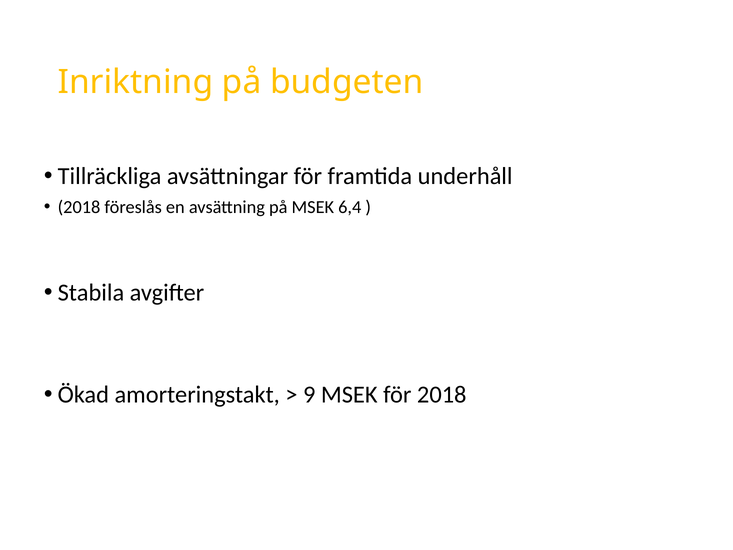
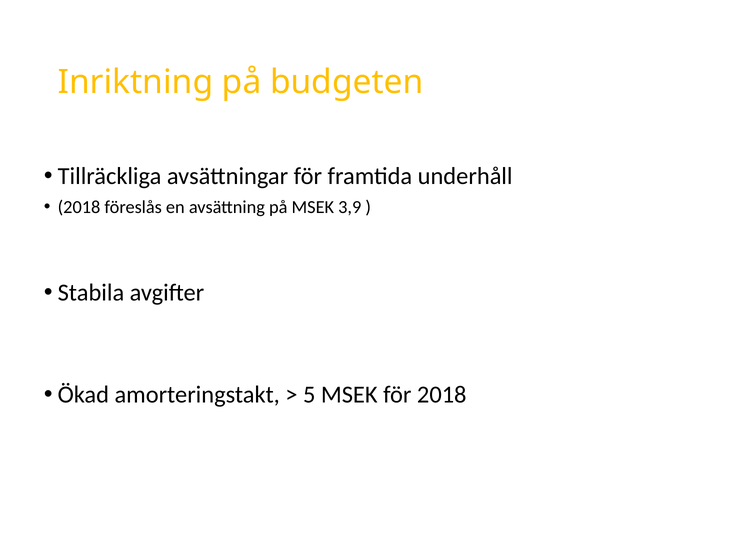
6,4: 6,4 -> 3,9 (350, 207)
9: 9 -> 5 (309, 395)
